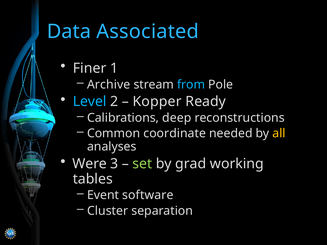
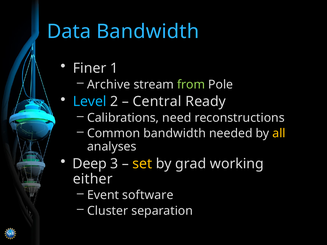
Data Associated: Associated -> Bandwidth (148, 32)
from colour: light blue -> light green (191, 85)
Kopper: Kopper -> Central (157, 102)
deep: deep -> need (177, 118)
Common coordinate: coordinate -> bandwidth (175, 134)
Were: Were -> Deep (90, 164)
set colour: light green -> yellow (142, 164)
tables: tables -> either (93, 179)
